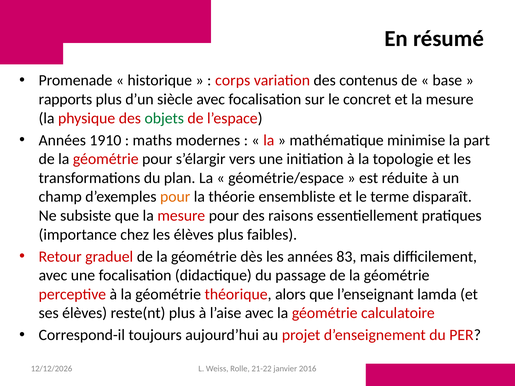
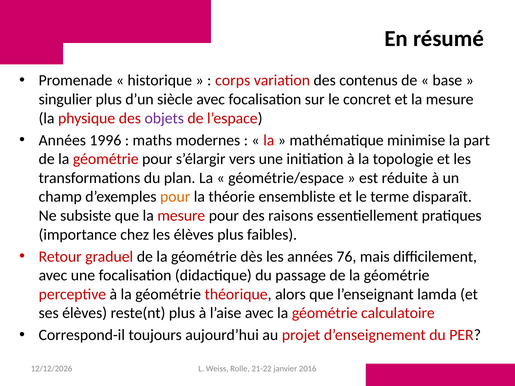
rapports: rapports -> singulier (65, 99)
objets colour: green -> purple (164, 118)
1910: 1910 -> 1996 (105, 140)
83: 83 -> 76 (346, 257)
